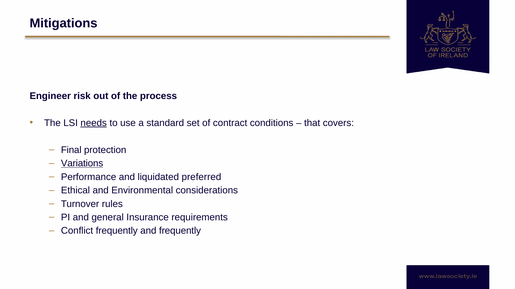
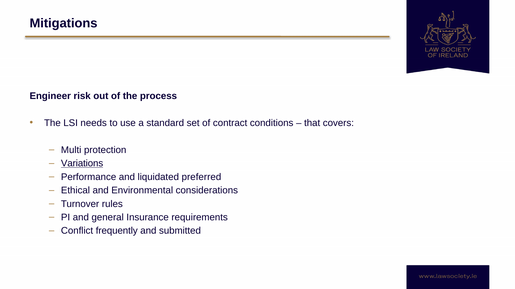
needs underline: present -> none (94, 123)
Final: Final -> Multi (71, 150)
and frequently: frequently -> submitted (180, 231)
